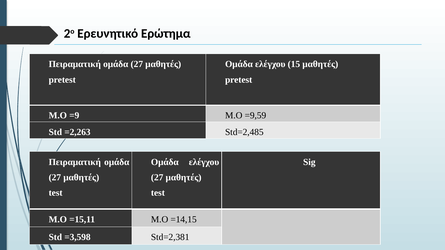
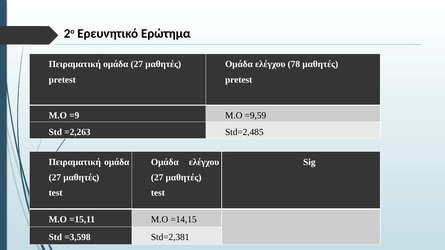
15: 15 -> 78 (294, 64)
